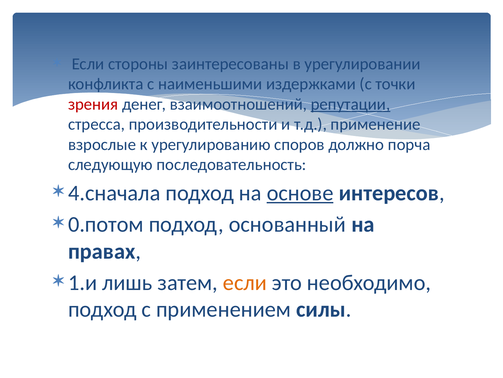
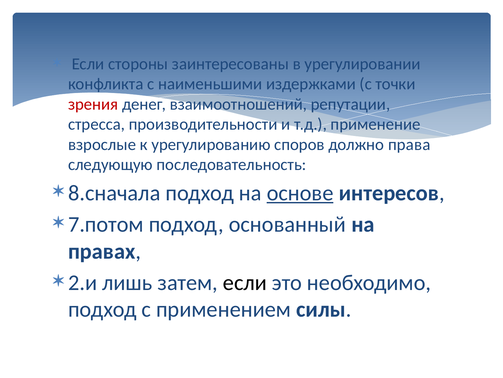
репутации underline: present -> none (351, 104)
порча: порча -> права (409, 144)
4.сначала: 4.сначала -> 8.сначала (114, 193)
0.потом: 0.потом -> 7.потом (106, 224)
1.и: 1.и -> 2.и (83, 282)
если colour: orange -> black (245, 282)
